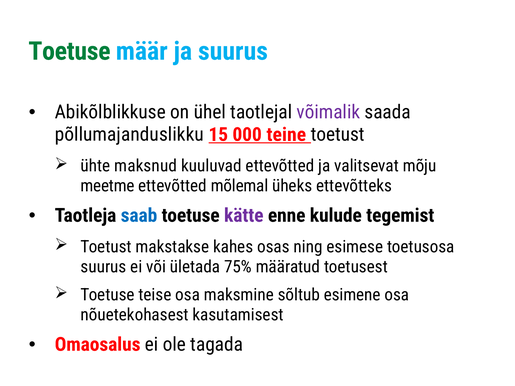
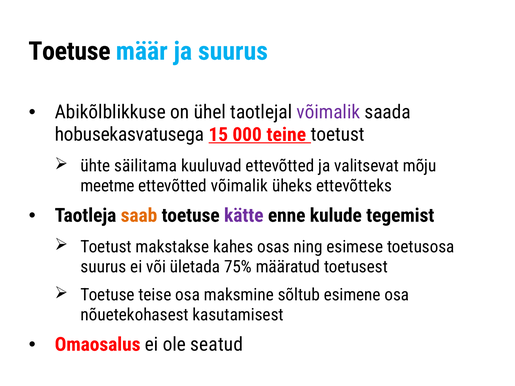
Toetuse colour: green -> black (69, 51)
põllumajanduslikku: põllumajanduslikku -> hobusekasvatusega (129, 135)
maksnud: maksnud -> säilitama (146, 166)
ettevõtted mõlemal: mõlemal -> võimalik (239, 186)
saab colour: blue -> orange (139, 216)
tagada: tagada -> seatud (217, 345)
